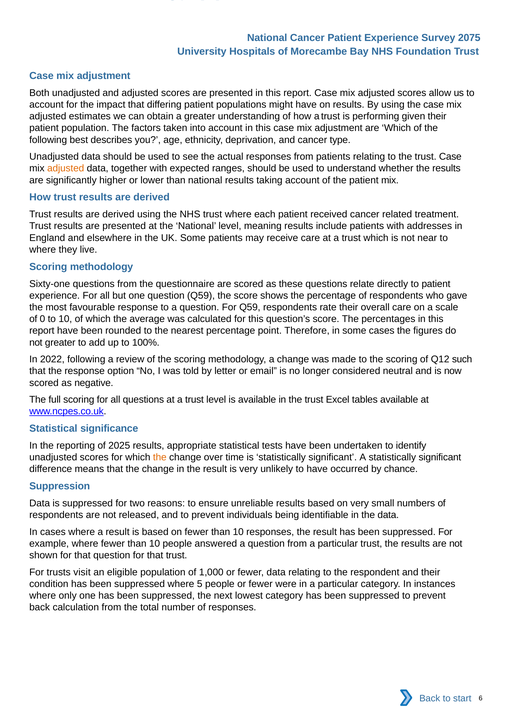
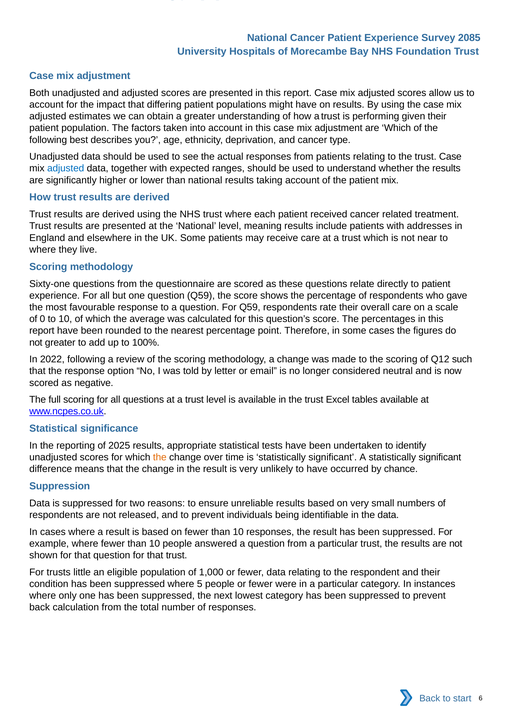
2075: 2075 -> 2085 (469, 38)
adjusted colour: orange -> blue (66, 168)
visit: visit -> little (82, 572)
